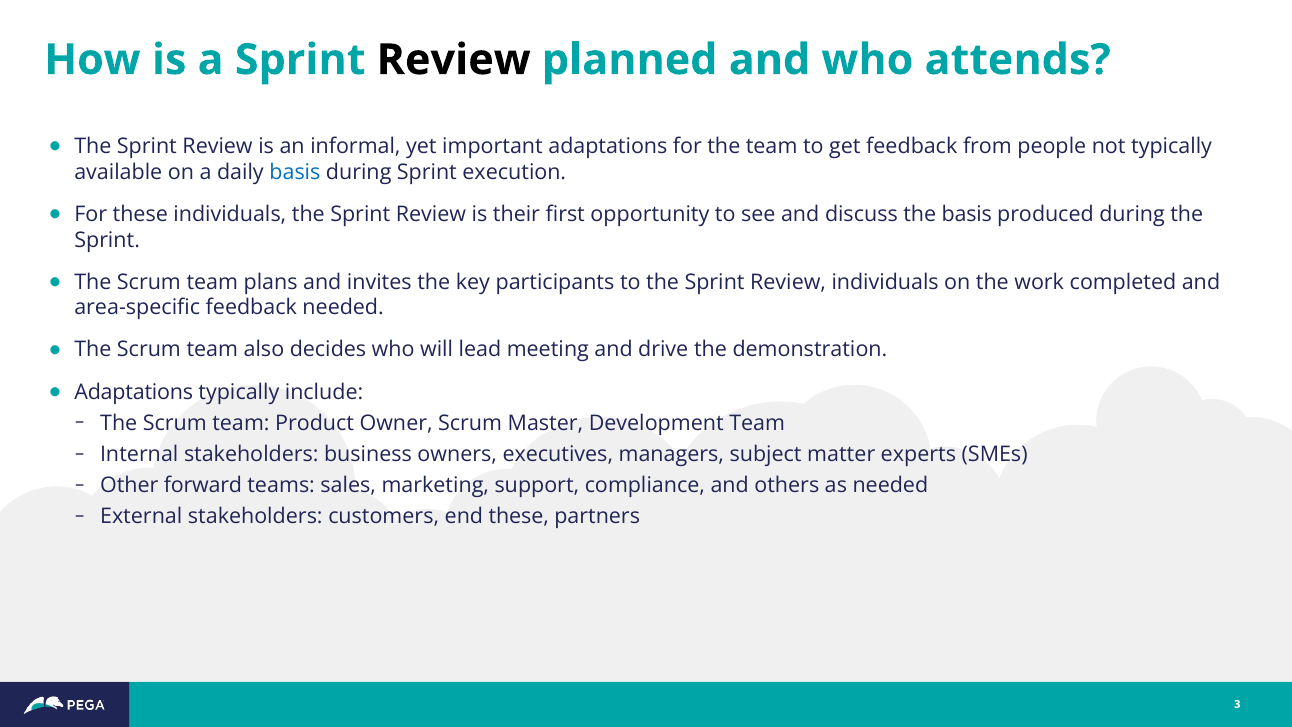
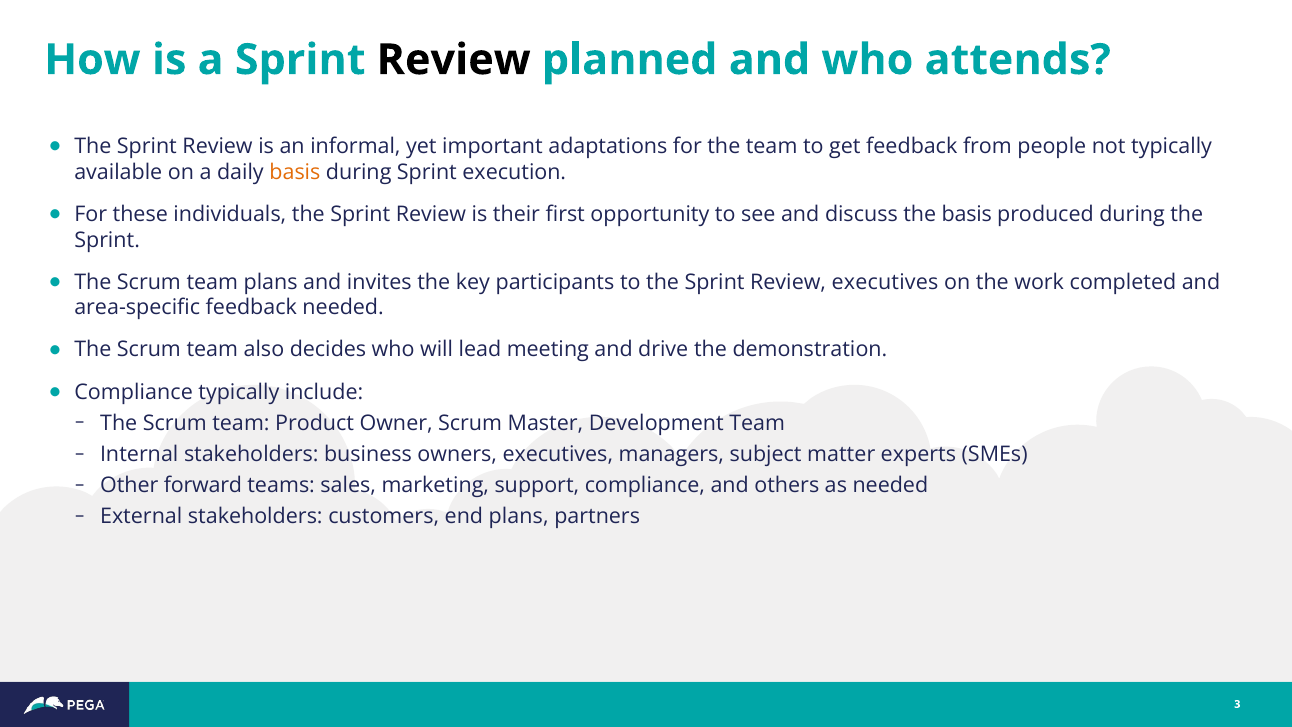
basis colour: blue -> orange (295, 172)
Review individuals: individuals -> executives (885, 282)
Adaptations: Adaptations -> Compliance (134, 392)
end these: these -> plans (519, 517)
